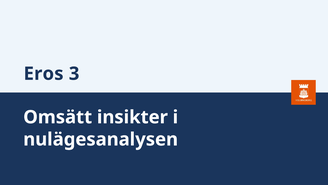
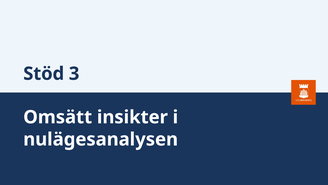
Eros: Eros -> Stöd (44, 74)
